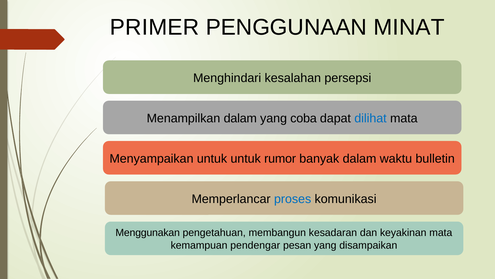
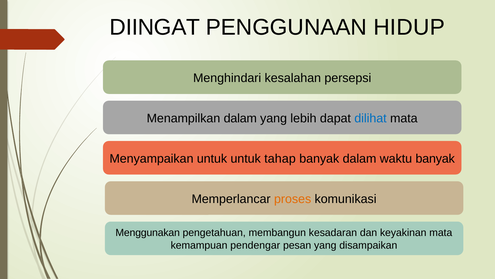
PRIMER: PRIMER -> DIINGAT (155, 27)
MINAT: MINAT -> HIDUP (409, 27)
coba: coba -> lebih (303, 118)
rumor: rumor -> tahap (280, 158)
waktu bulletin: bulletin -> banyak (435, 158)
proses colour: blue -> orange (293, 199)
